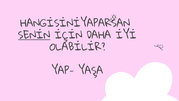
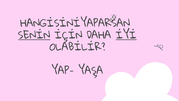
İYİ underline: none -> present (126, 35)
